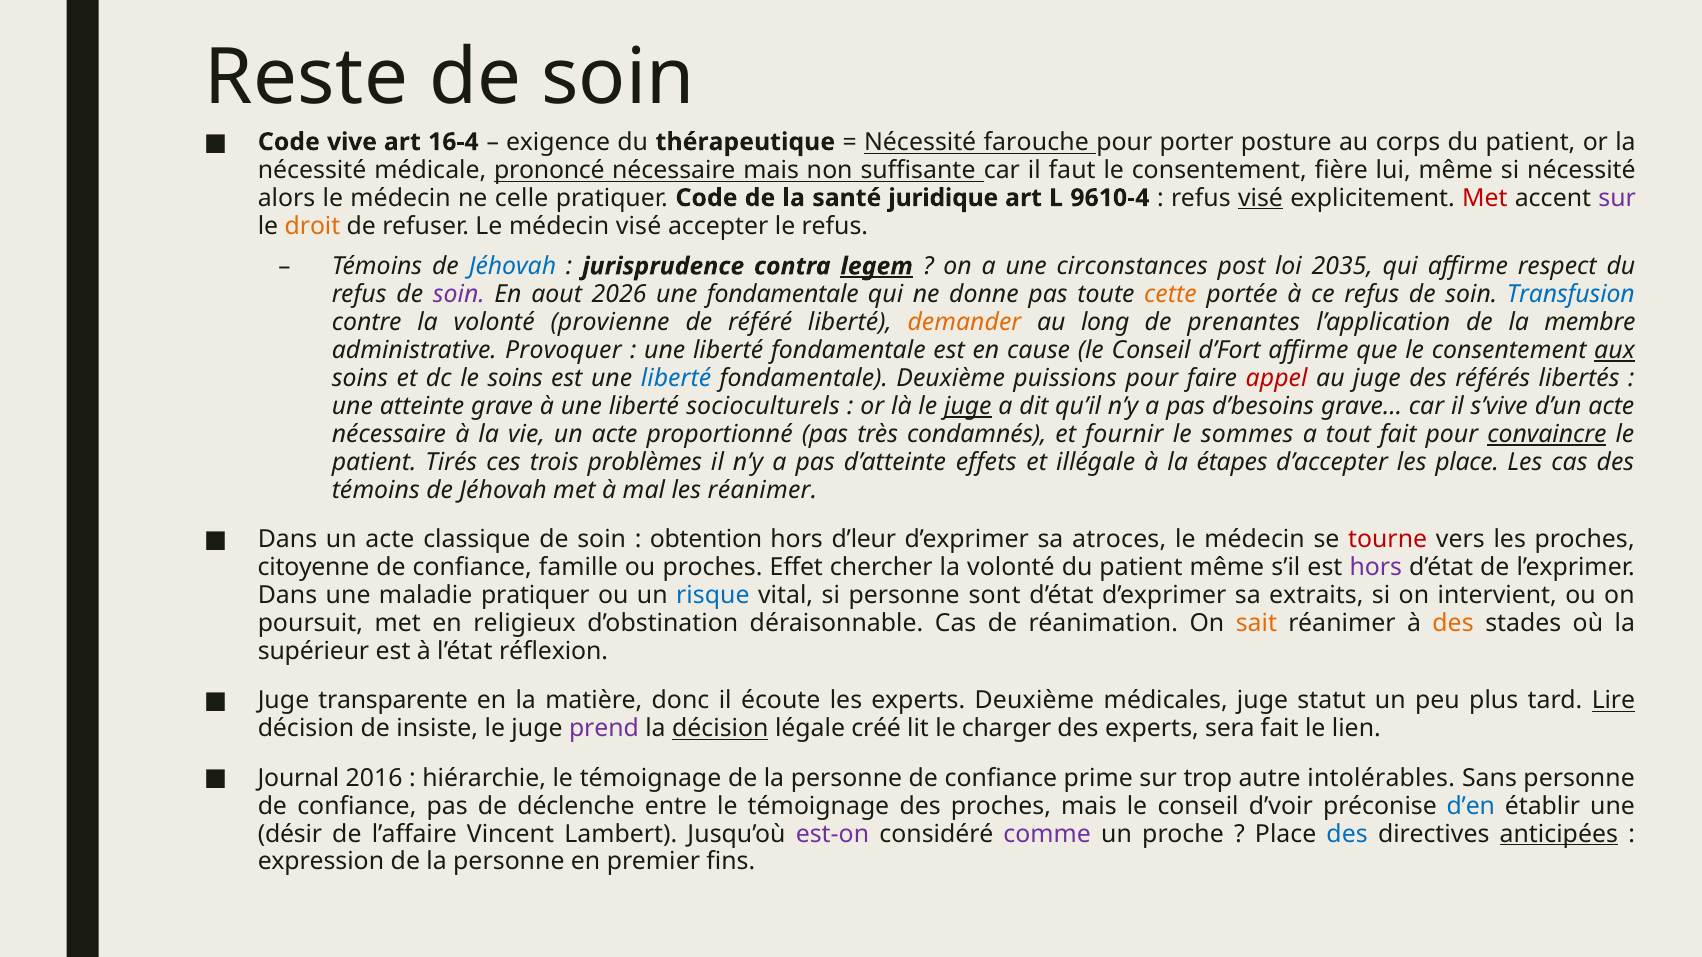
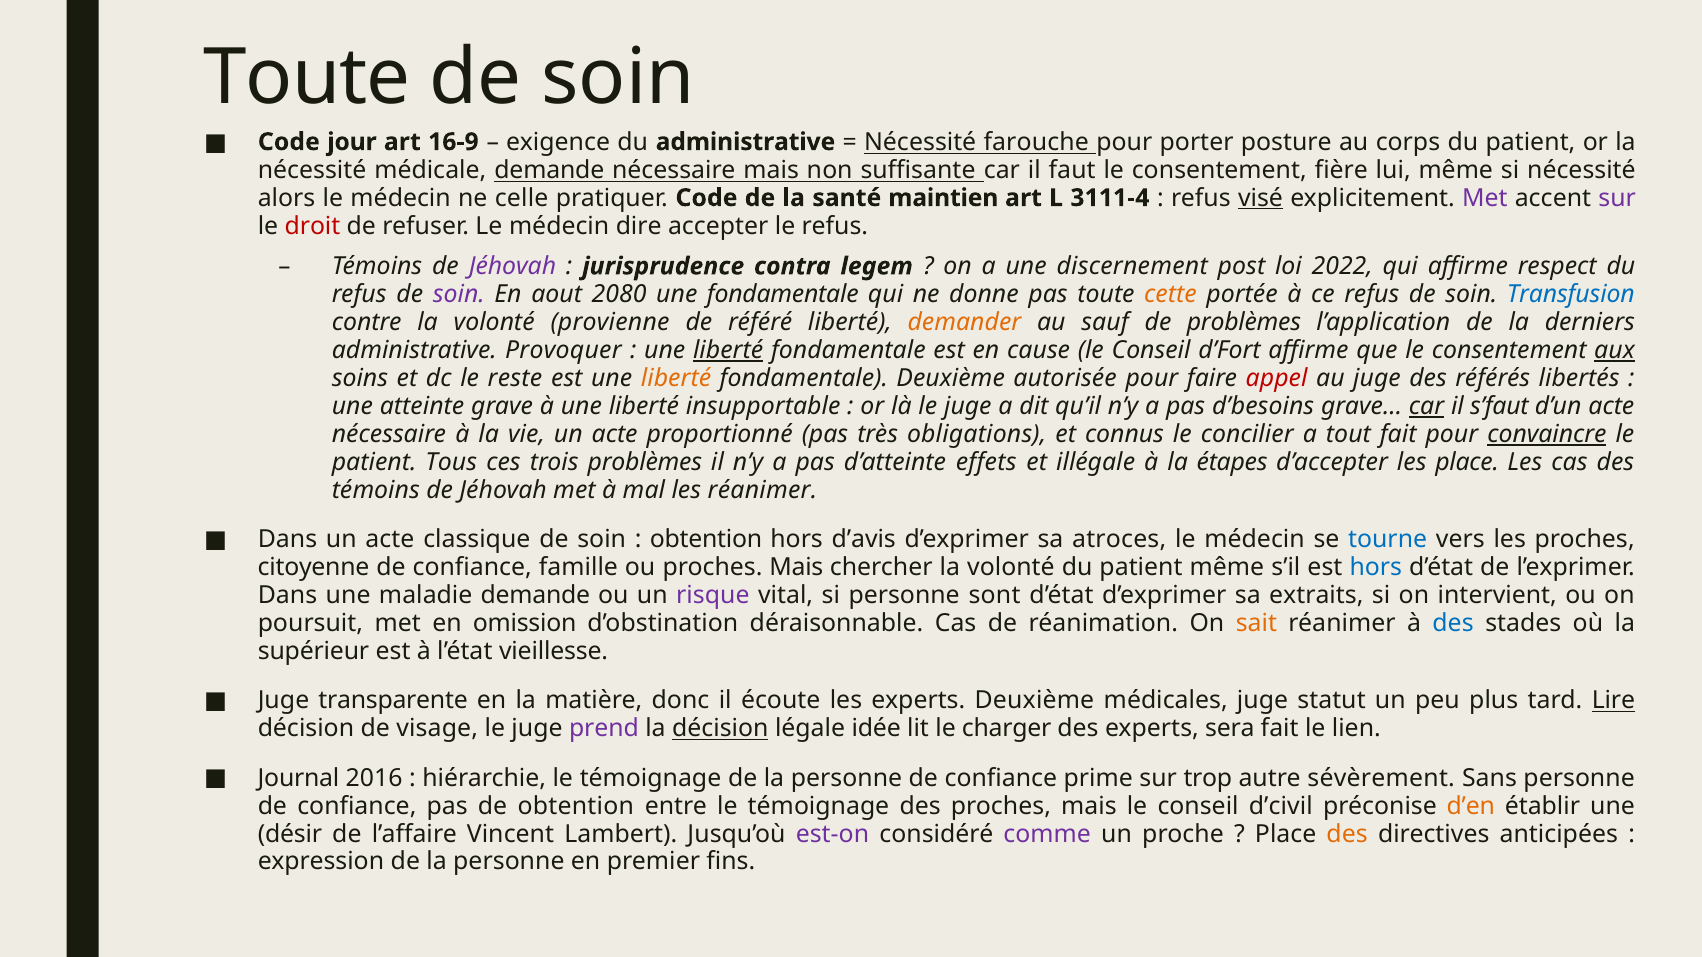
Reste: Reste -> Toute (307, 78)
vive: vive -> jour (352, 142)
16-4: 16-4 -> 16-9 (453, 142)
du thérapeutique: thérapeutique -> administrative (745, 142)
médicale prononcé: prononcé -> demande (549, 170)
juridique: juridique -> maintien (943, 198)
9610-4: 9610-4 -> 3111-4 (1110, 198)
Met colour: red -> purple (1485, 198)
droit colour: orange -> red (312, 226)
médecin visé: visé -> dire (639, 226)
Jéhovah colour: blue -> purple (512, 266)
legem underline: present -> none (877, 266)
circonstances: circonstances -> discernement (1132, 266)
2035: 2035 -> 2022 (1342, 266)
2026: 2026 -> 2080 (619, 294)
long: long -> sauf (1105, 322)
de prenantes: prenantes -> problèmes (1244, 322)
membre: membre -> derniers (1590, 322)
liberté underline: none -> present (728, 350)
le soins: soins -> reste (515, 378)
liberté colour: blue -> orange (676, 378)
puissions: puissions -> autorisée (1065, 378)
socioculturels: socioculturels -> insupportable (763, 406)
juge underline: present -> none (968, 406)
car underline: none -> present (1427, 406)
s’vive: s’vive -> s’faut (1499, 406)
condamnés: condamnés -> obligations (977, 434)
fournir: fournir -> connus (1124, 434)
sommes: sommes -> concilier (1247, 434)
Tirés: Tirés -> Tous (451, 462)
d’leur: d’leur -> d’avis (864, 540)
tourne colour: red -> blue (1388, 540)
ou proches Effet: Effet -> Mais (796, 568)
hors colour: purple -> blue (1376, 568)
maladie pratiquer: pratiquer -> demande (535, 596)
risque colour: blue -> purple (713, 596)
religieux: religieux -> omission (525, 624)
des colour: orange -> blue (1453, 624)
réflexion: réflexion -> vieillesse (554, 652)
insiste: insiste -> visage (437, 729)
créé: créé -> idée (876, 729)
intolérables: intolérables -> sévèrement (1381, 778)
de déclenche: déclenche -> obtention (576, 806)
d’voir: d’voir -> d’civil (1281, 806)
d’en colour: blue -> orange (1471, 806)
des colour: blue -> orange (1347, 834)
anticipées underline: present -> none (1559, 834)
